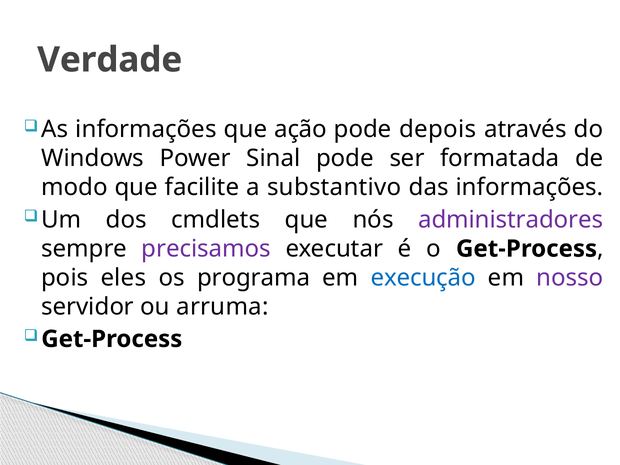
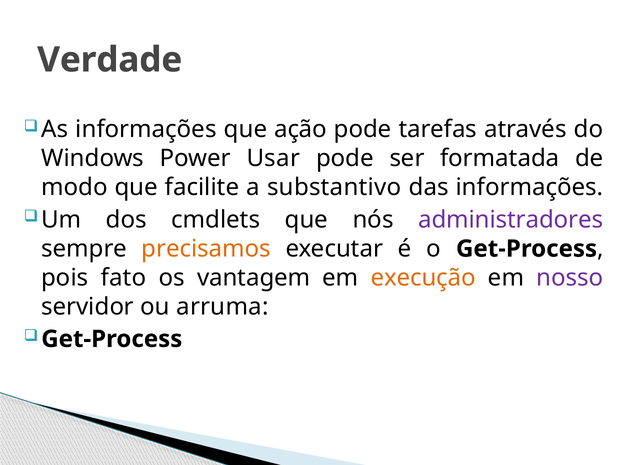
depois: depois -> tarefas (438, 129)
Sinal: Sinal -> Usar (273, 158)
precisamos colour: purple -> orange (206, 249)
eles: eles -> fato (123, 278)
programa: programa -> vantagem (254, 278)
execução colour: blue -> orange (423, 278)
